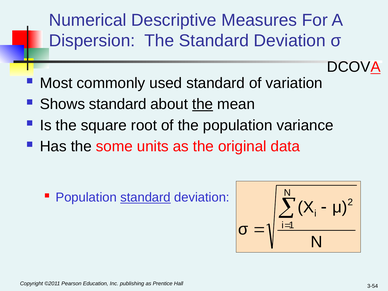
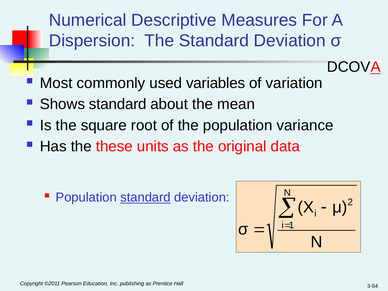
used standard: standard -> variables (216, 83)
the underline: present -> none (203, 104)
some: some -> these (114, 146)
